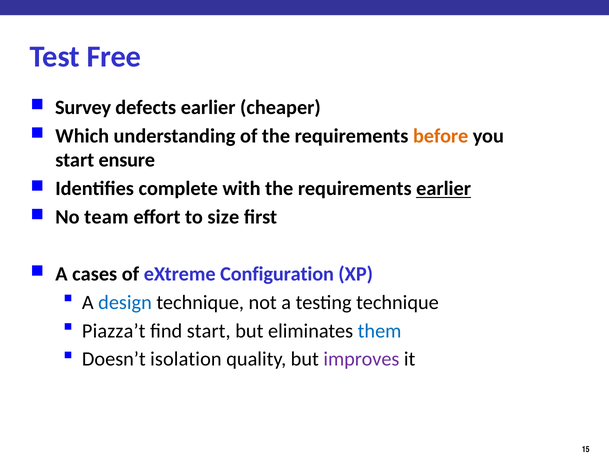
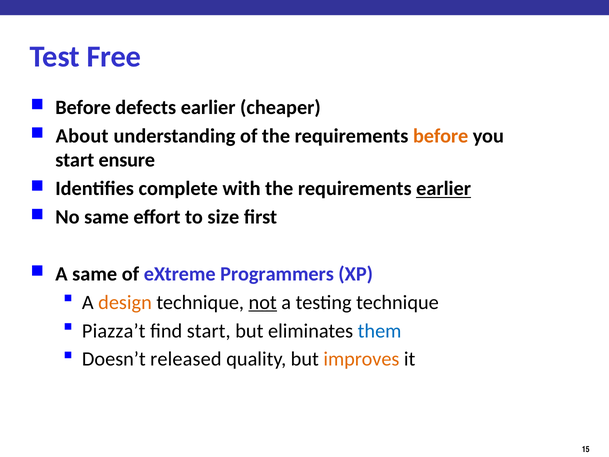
Survey: Survey -> Before (83, 107)
Which: Which -> About (82, 136)
No team: team -> same (107, 217)
A cases: cases -> same (95, 274)
Configuration: Configuration -> Programmers (277, 274)
design colour: blue -> orange (125, 302)
not underline: none -> present (263, 302)
isolation: isolation -> released (186, 359)
improves colour: purple -> orange (361, 359)
